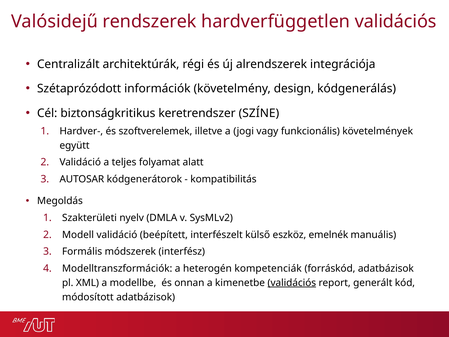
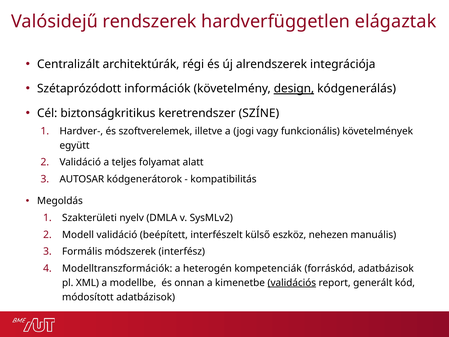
hardverfüggetlen validációs: validációs -> elágaztak (396, 22)
design underline: none -> present (294, 89)
emelnék: emelnék -> nehezen (328, 235)
